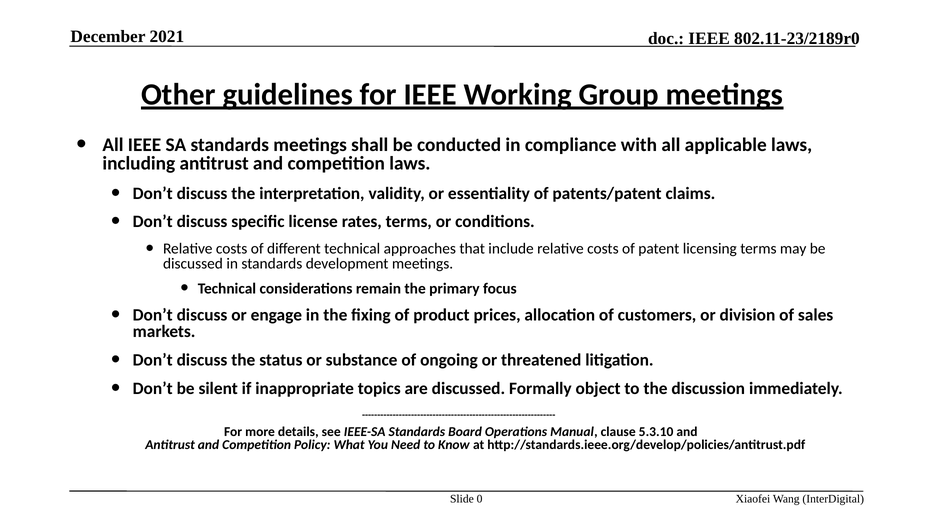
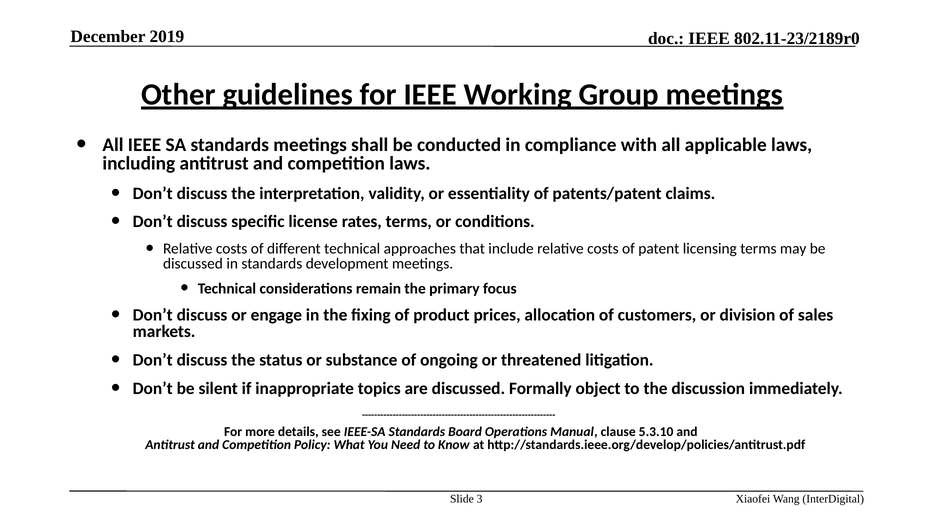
2021: 2021 -> 2019 (167, 37)
0: 0 -> 3 (480, 499)
